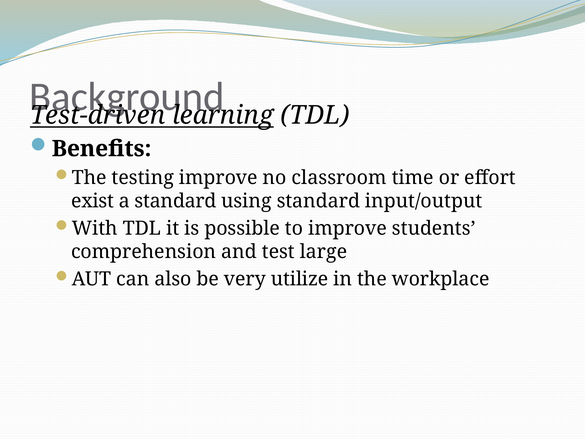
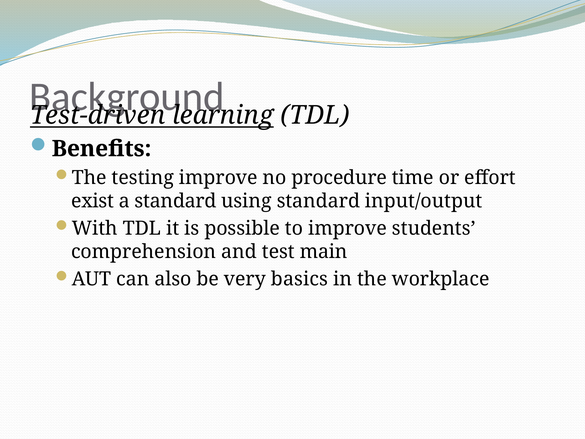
classroom: classroom -> procedure (339, 178)
large: large -> main (324, 252)
utilize: utilize -> basics (300, 279)
